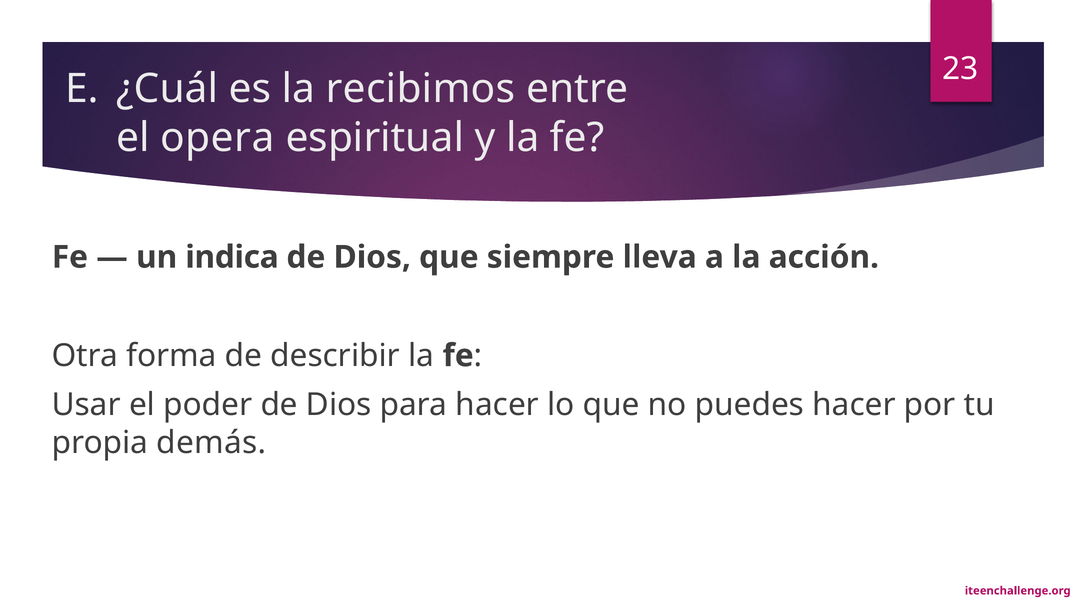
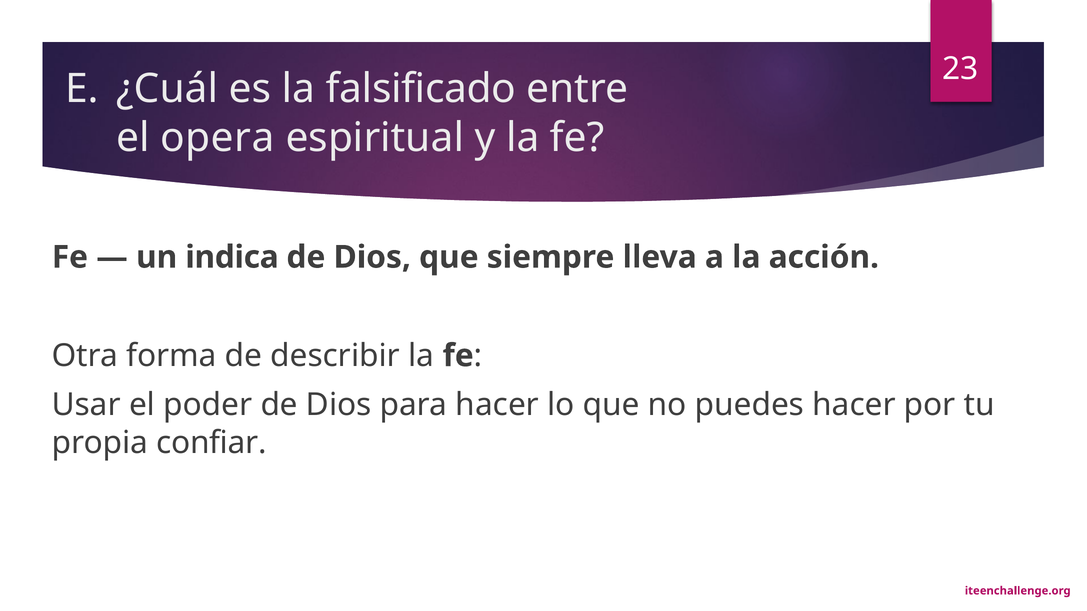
recibimos: recibimos -> falsificado (421, 89)
demás: demás -> confiar (211, 443)
